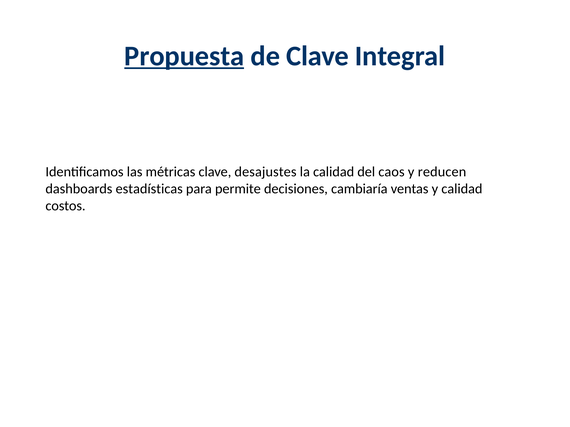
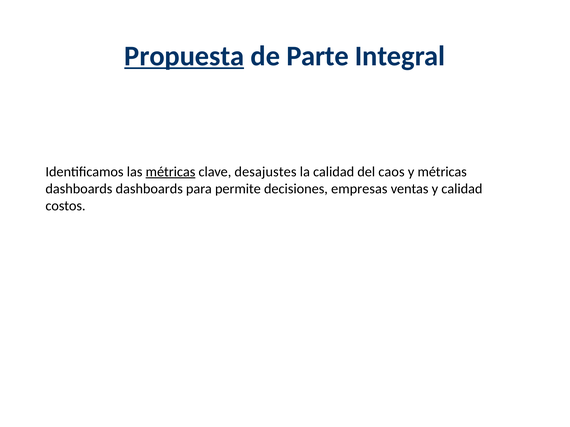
de Clave: Clave -> Parte (318, 56)
métricas underline: none -> present (171, 172)
y reducen: reducen -> métricas (442, 172)
dashboards estadísticas: estadísticas -> dashboards (149, 189)
cambiaría: cambiaría -> empresas (359, 189)
